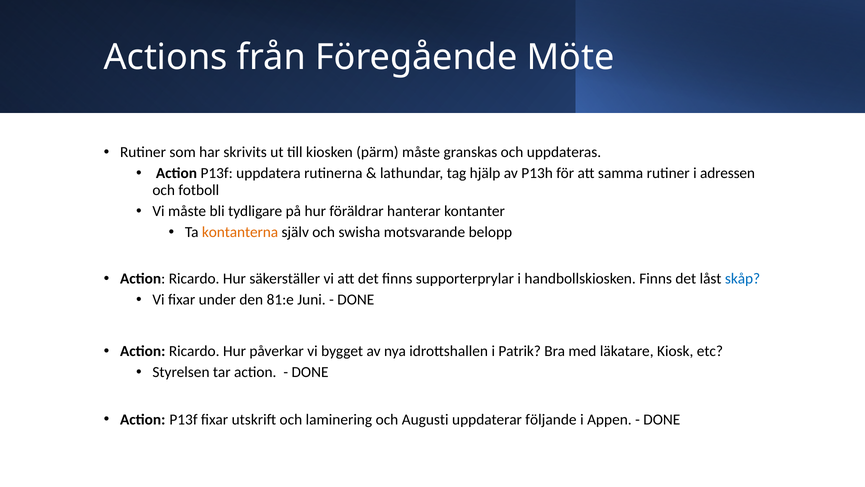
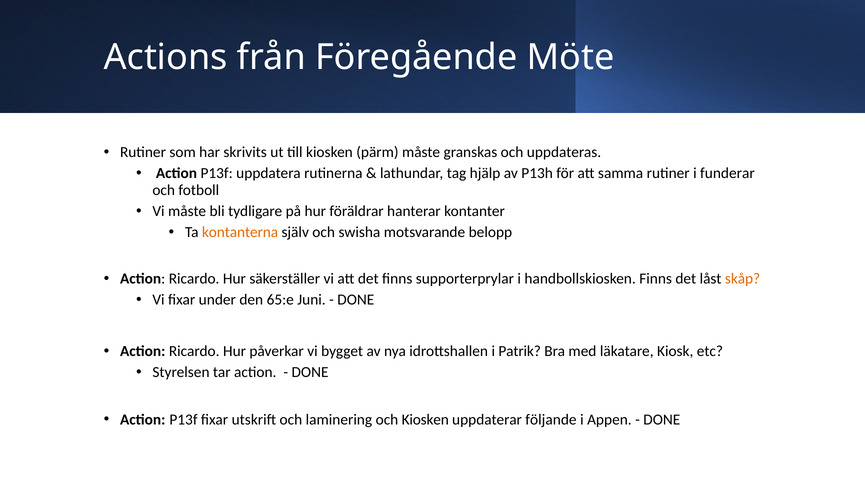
adressen: adressen -> funderar (727, 173)
skåp colour: blue -> orange (743, 279)
81:e: 81:e -> 65:e (280, 300)
och Augusti: Augusti -> Kiosken (425, 419)
